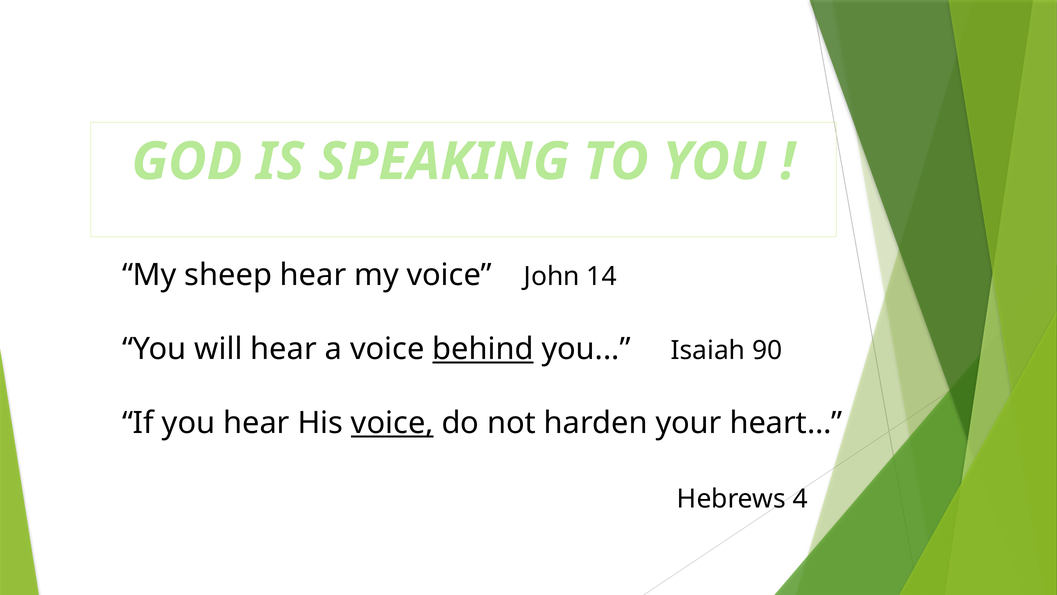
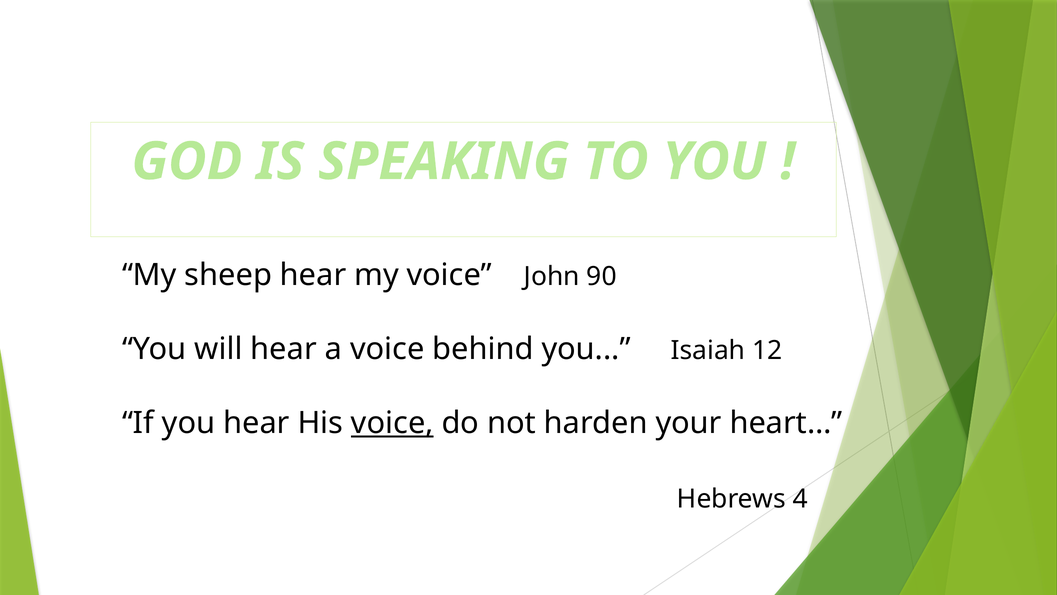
14: 14 -> 90 (602, 276)
behind underline: present -> none (483, 349)
90: 90 -> 12 (767, 350)
